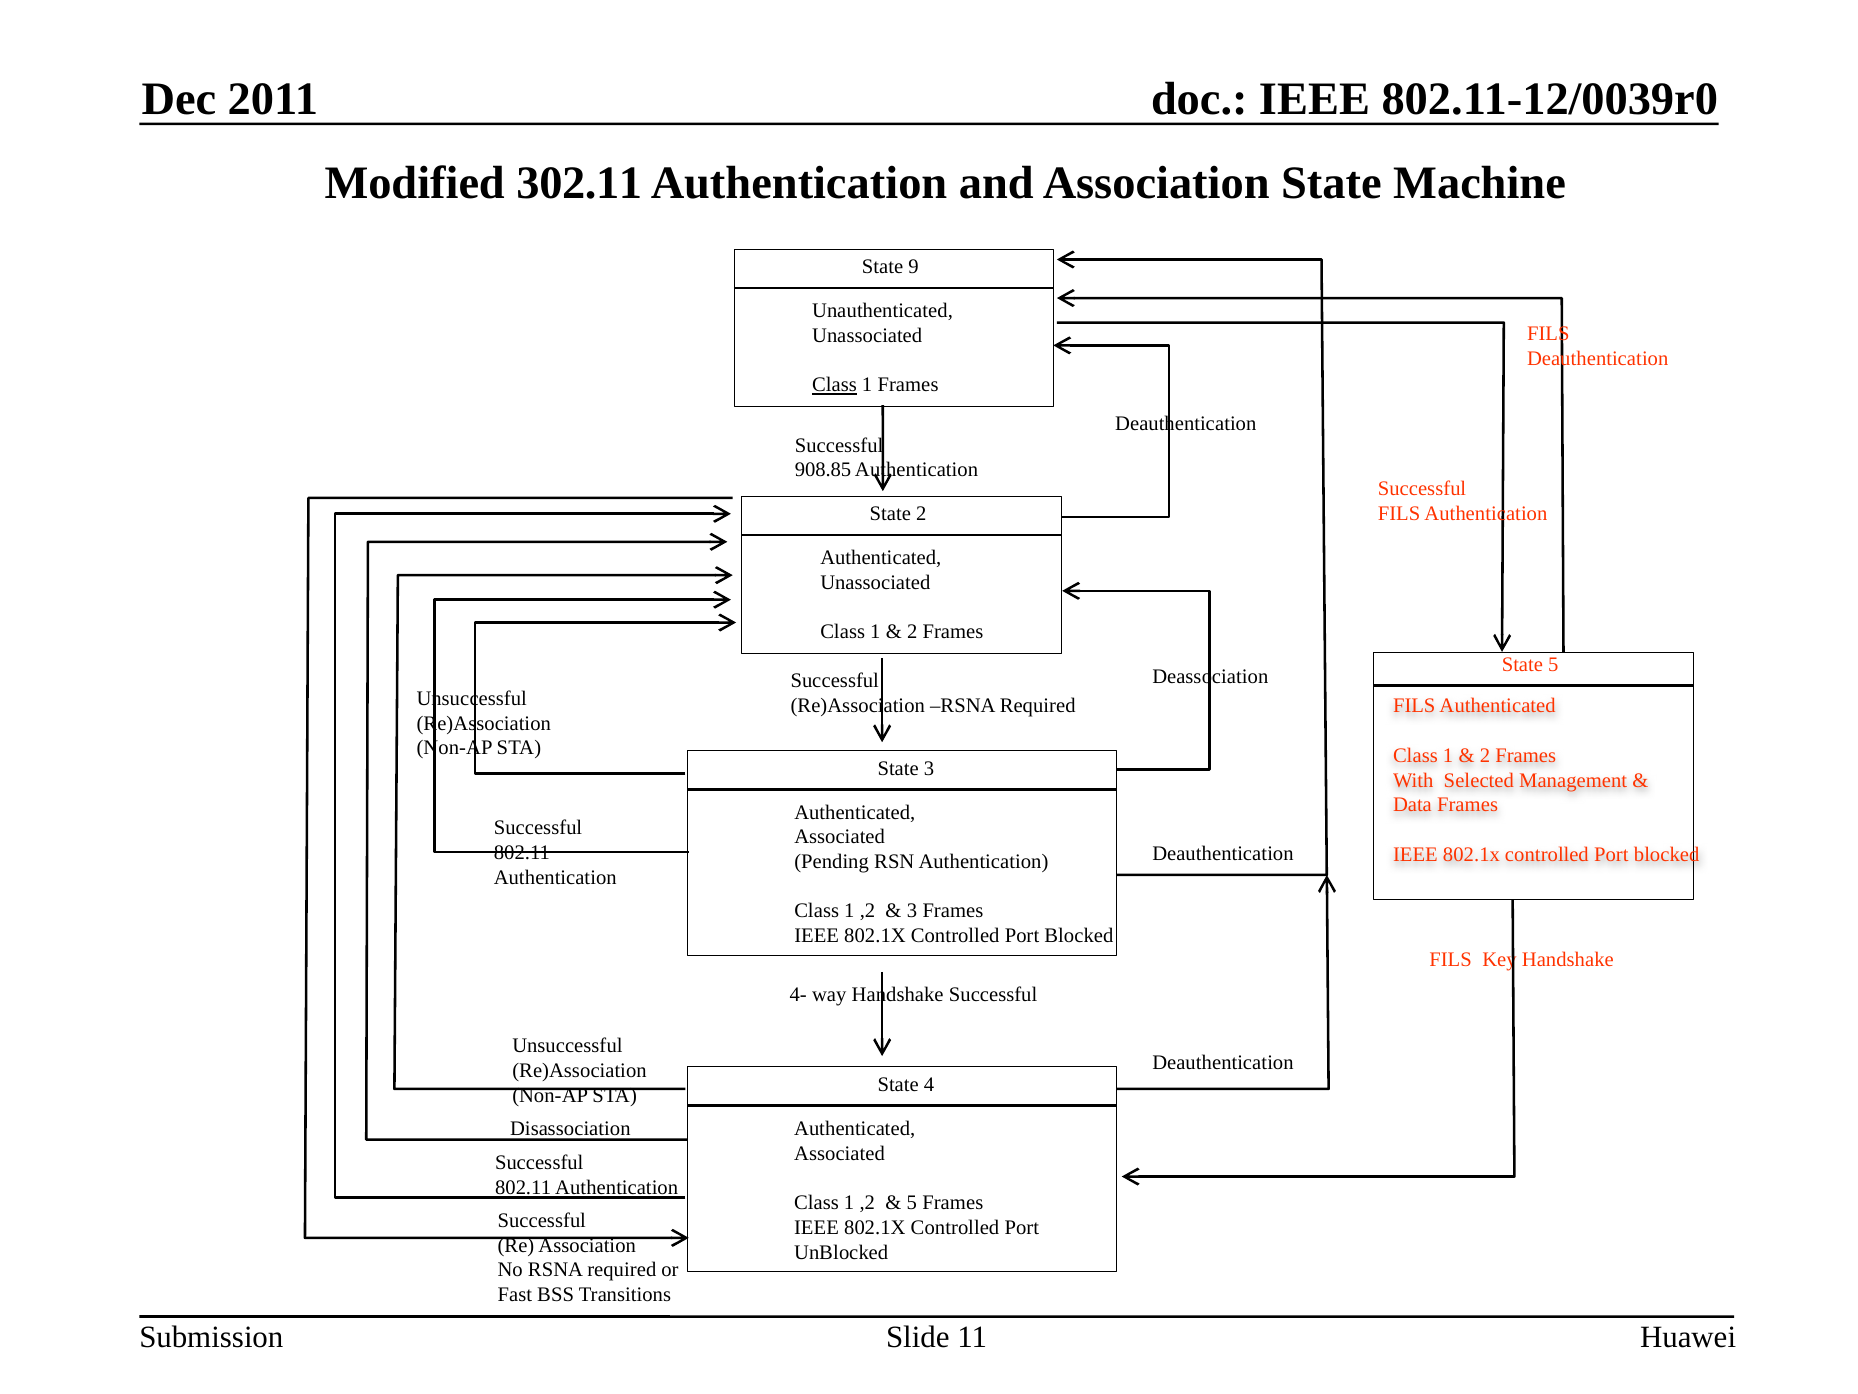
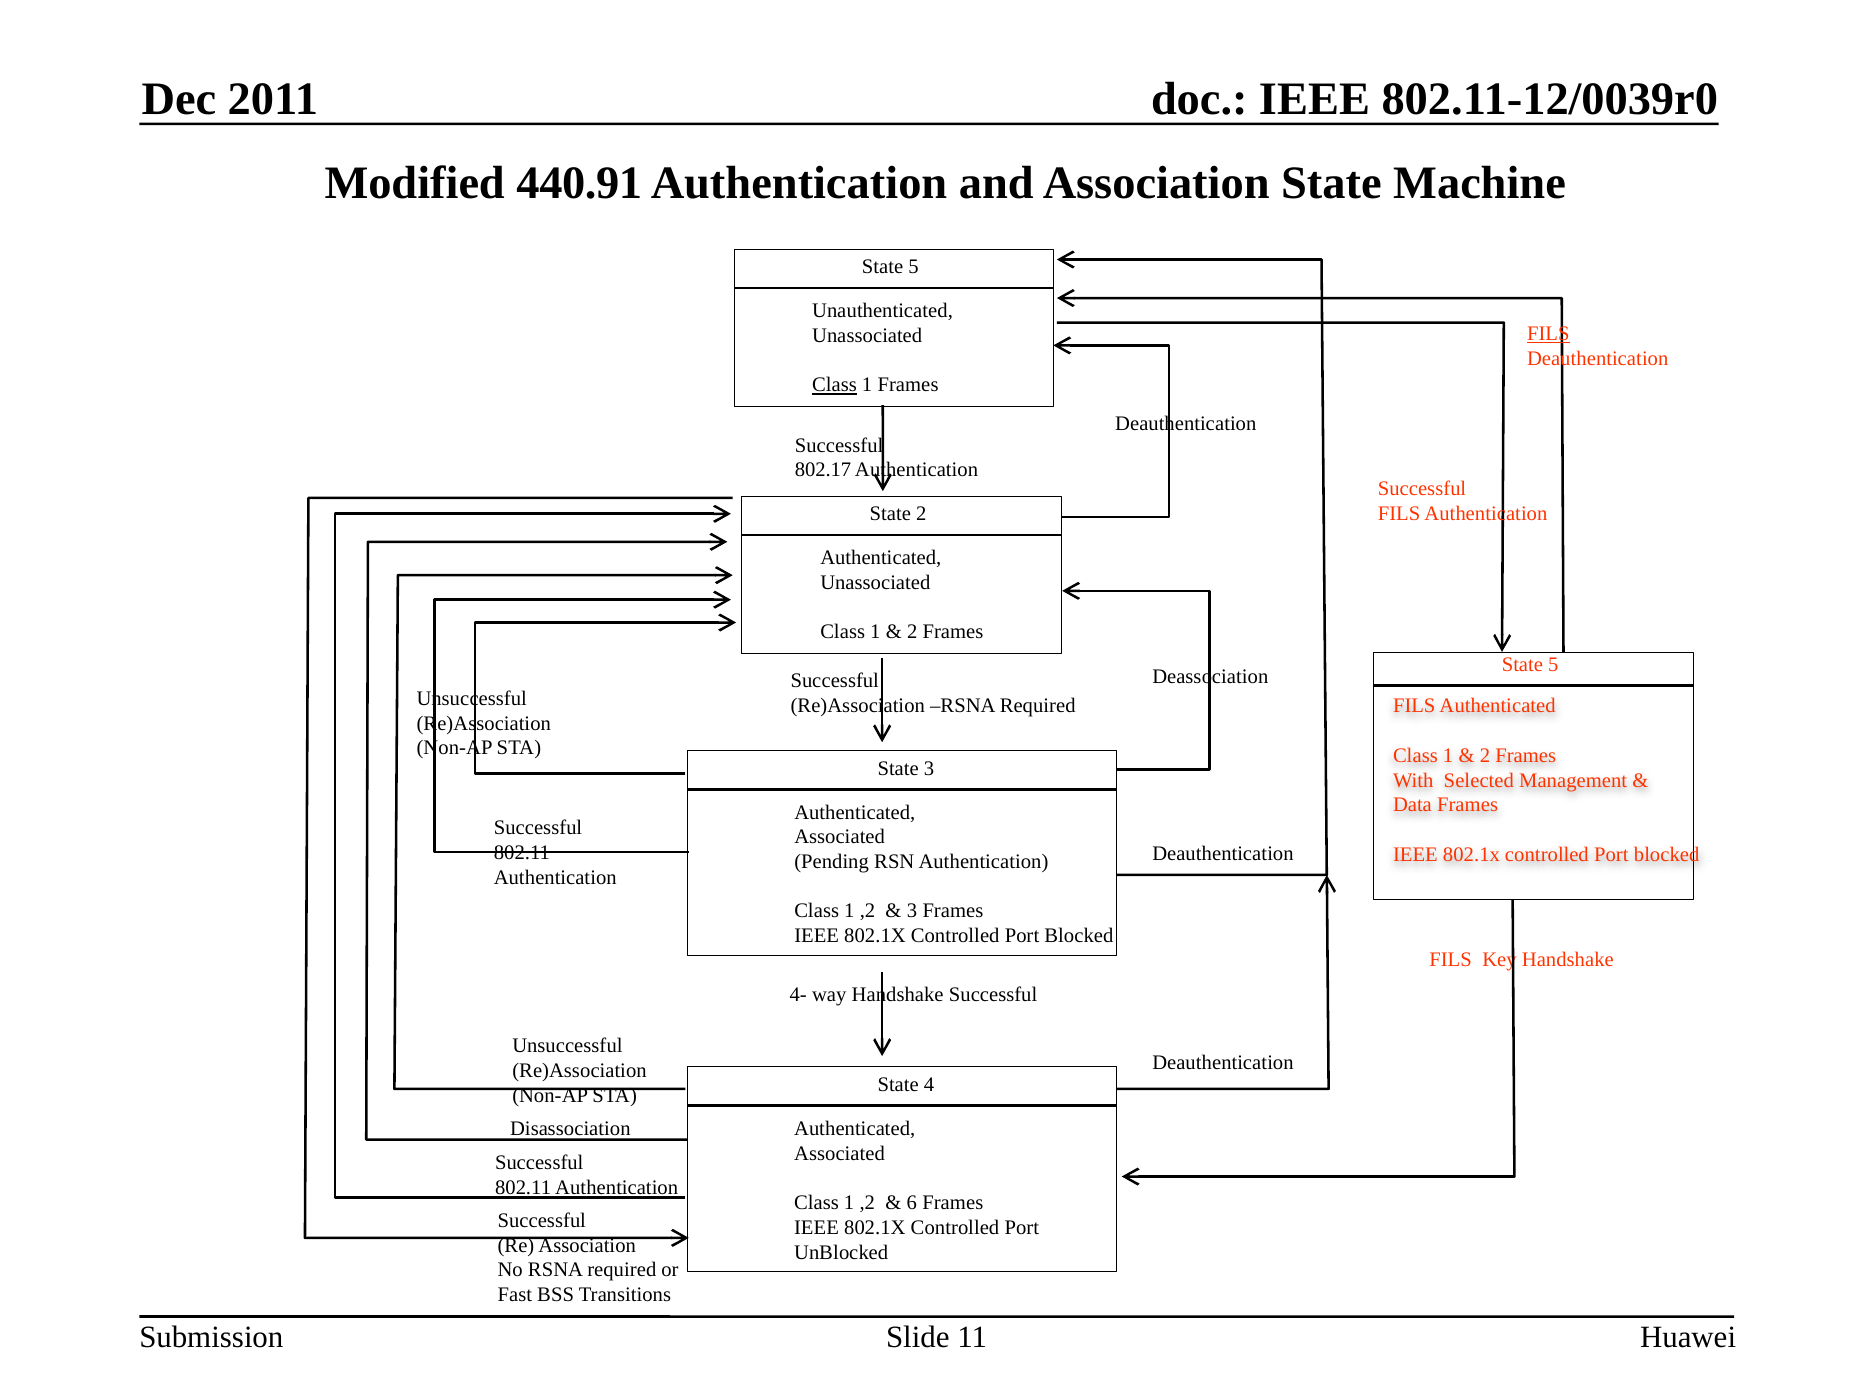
302.11: 302.11 -> 440.91 (579, 183)
9: 9 -> 5 (913, 267)
FILS underline: none -> present (1548, 334)
908.85: 908.85 -> 802.17 (823, 470)
5: 5 -> 6 (912, 1202)
